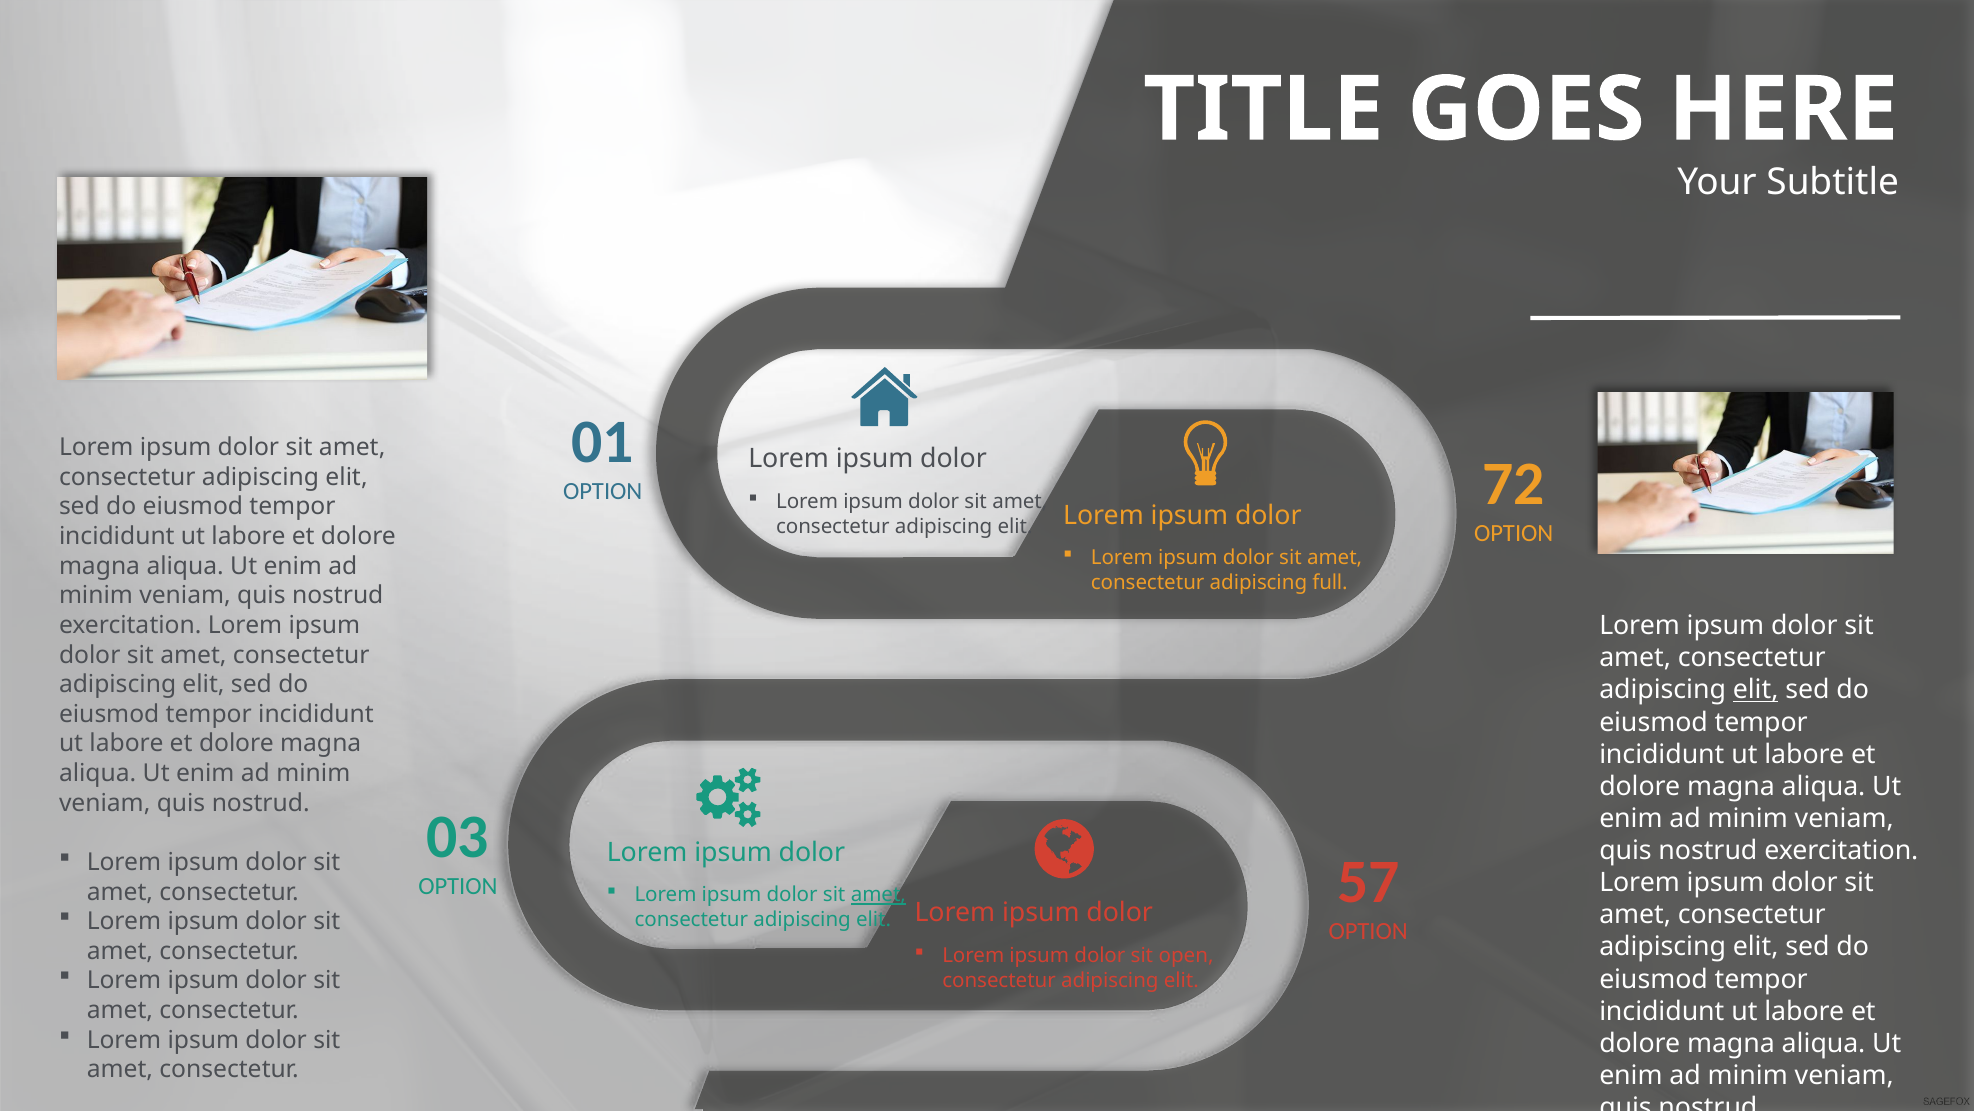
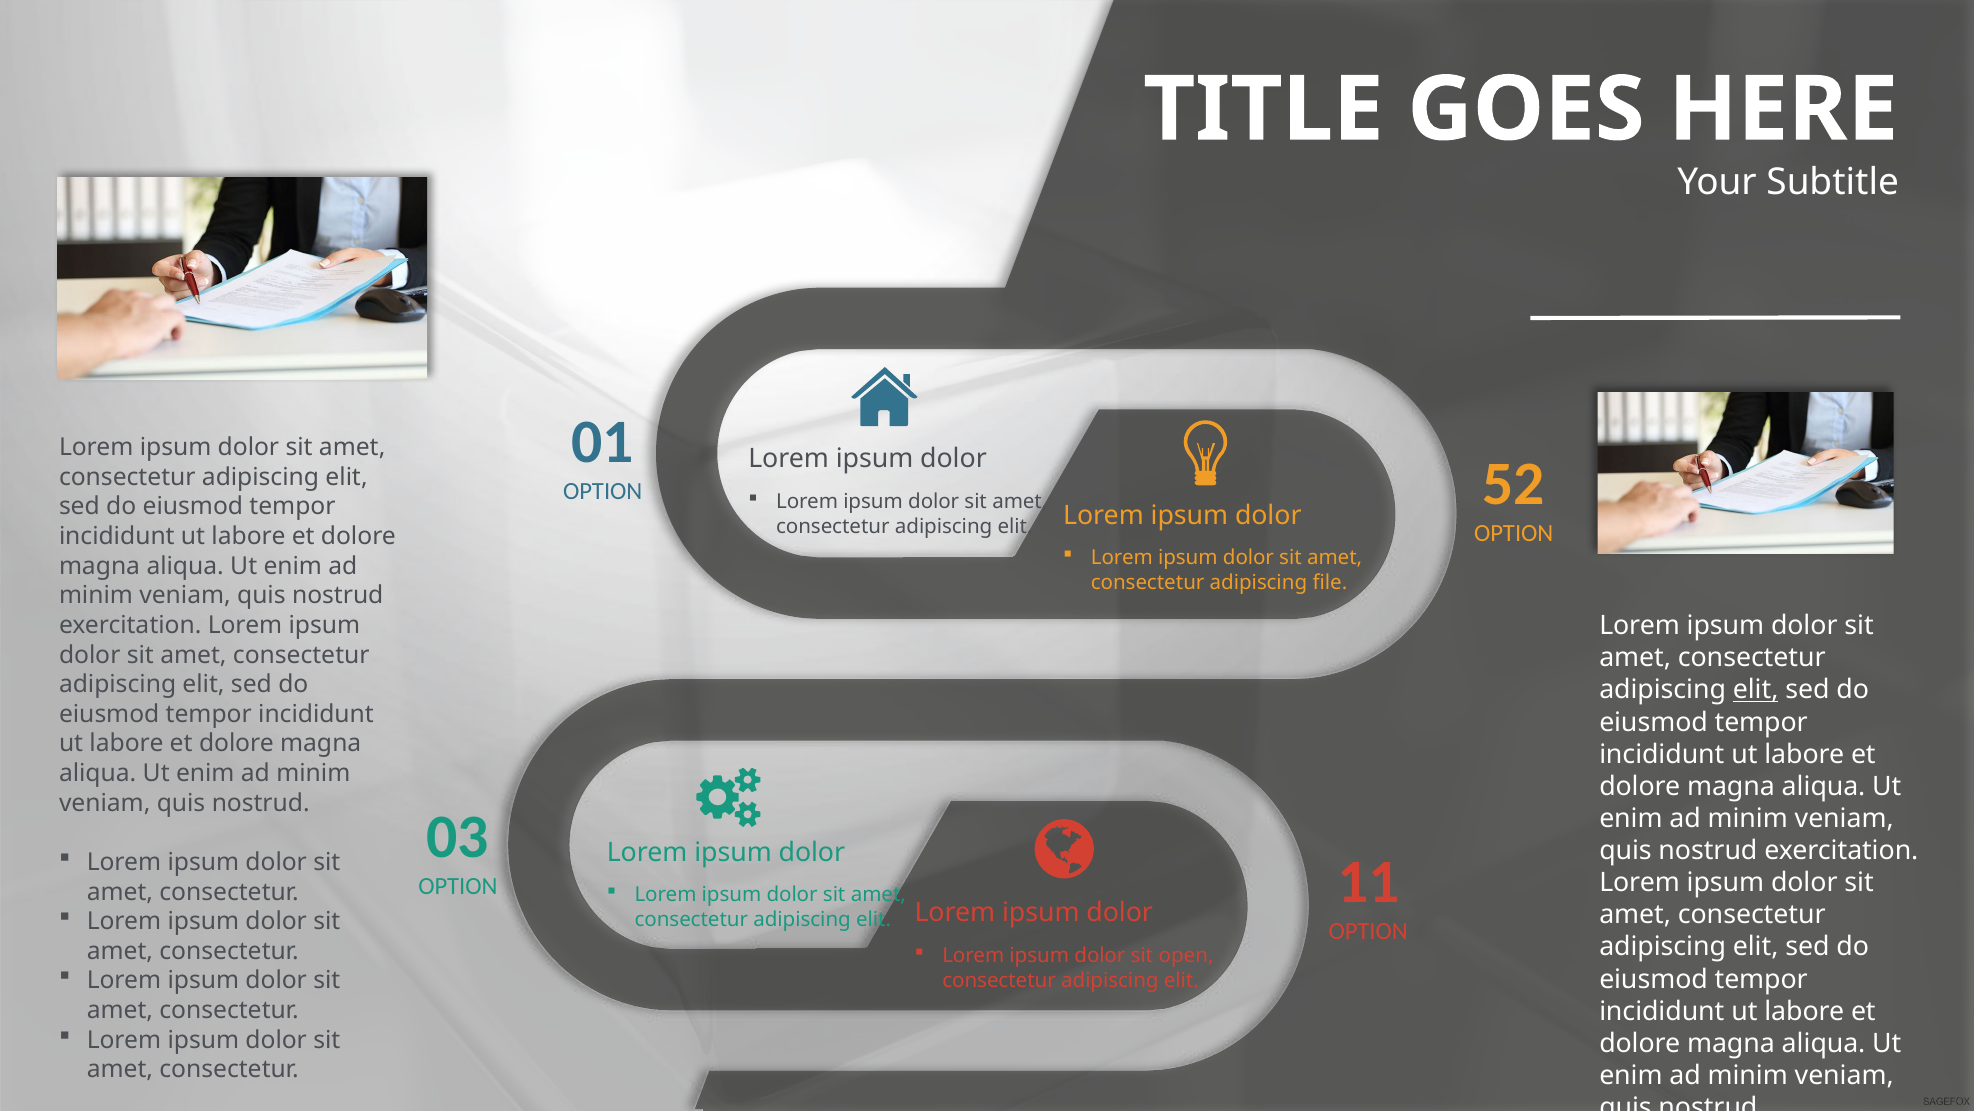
72: 72 -> 52 (1514, 484)
full: full -> file (1330, 582)
57: 57 -> 11 (1368, 881)
amet underline: present -> none (878, 895)
